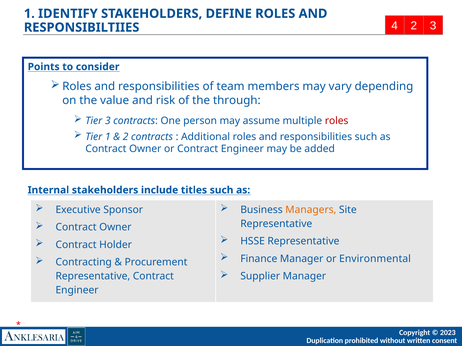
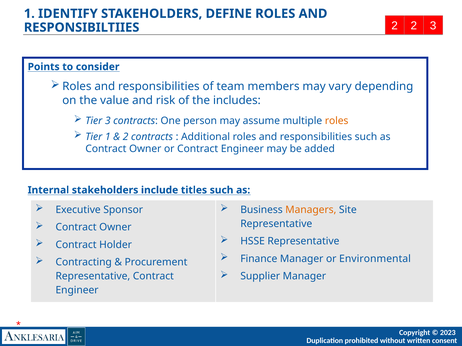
RESPONSIBILTIIES 4: 4 -> 2 (395, 26)
through: through -> includes (237, 100)
roles colour: red -> orange (337, 121)
